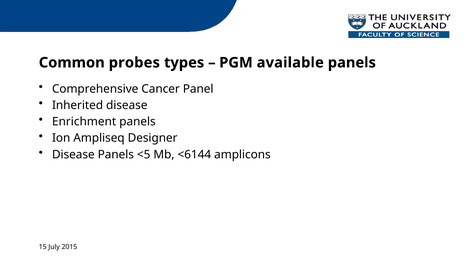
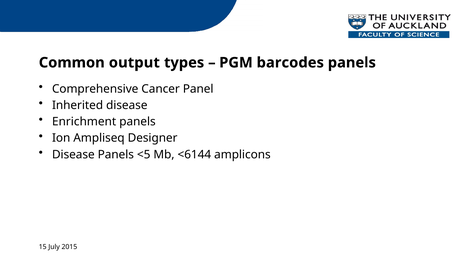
probes: probes -> output (134, 63)
available: available -> barcodes (290, 63)
